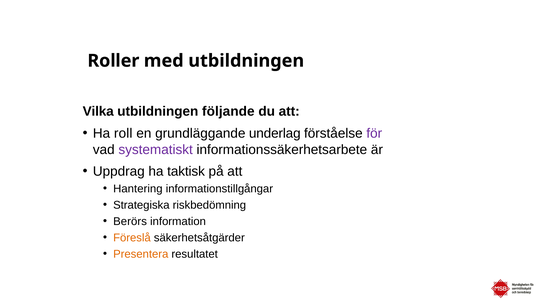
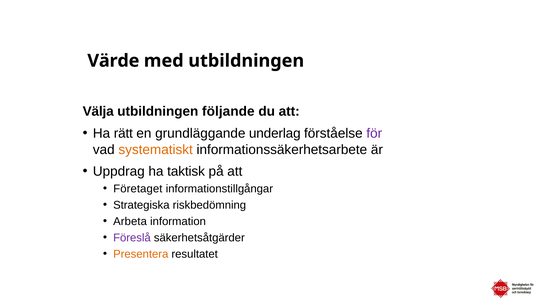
Roller: Roller -> Värde (113, 61)
Vilka: Vilka -> Välja (98, 112)
roll: roll -> rätt (123, 133)
systematiskt colour: purple -> orange (156, 150)
Hantering: Hantering -> Företaget (138, 189)
Berörs: Berörs -> Arbeta (130, 222)
Föreslå colour: orange -> purple (132, 238)
